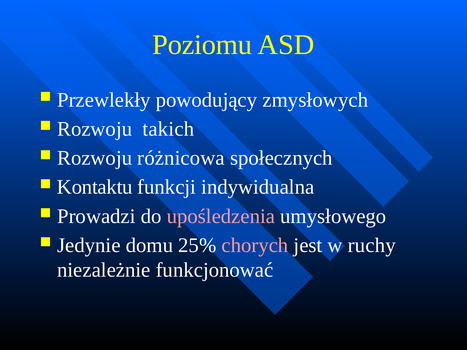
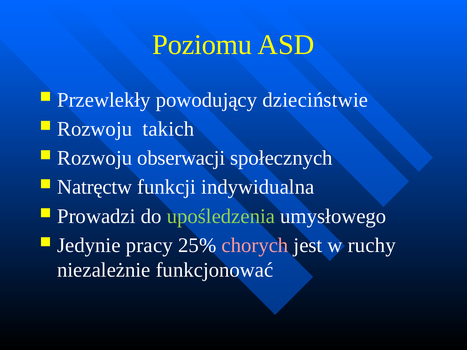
zmysłowych: zmysłowych -> dzieciństwie (315, 100)
różnicowa: różnicowa -> obserwacji (181, 158)
Kontaktu: Kontaktu -> Natręctw (95, 187)
upośledzenia colour: pink -> light green (221, 216)
domu: domu -> pracy (149, 245)
